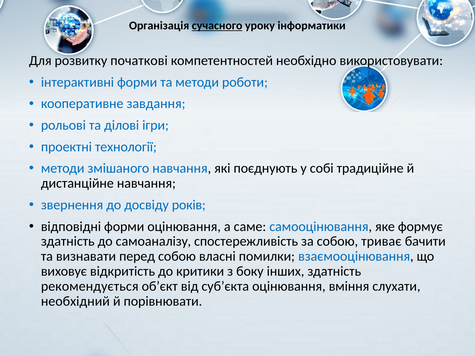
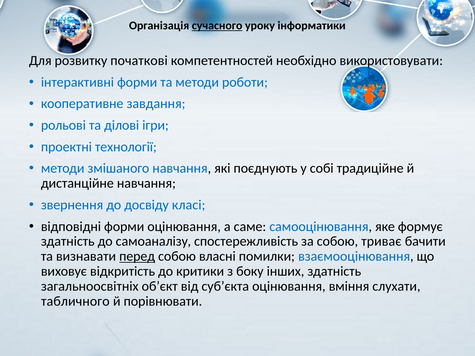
років: років -> класі (189, 205)
перед underline: none -> present (137, 257)
рекомендується: рекомендується -> загальноосвітніх (90, 286)
необхідний: необхідний -> табличного (75, 301)
